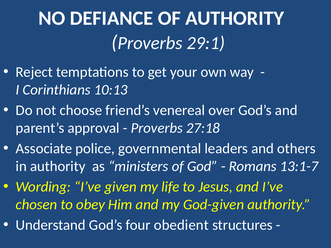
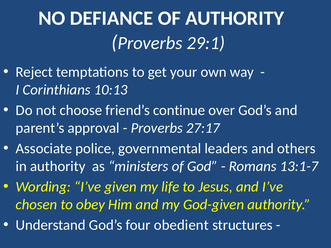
venereal: venereal -> continue (179, 110)
27:18: 27:18 -> 27:17 (203, 128)
